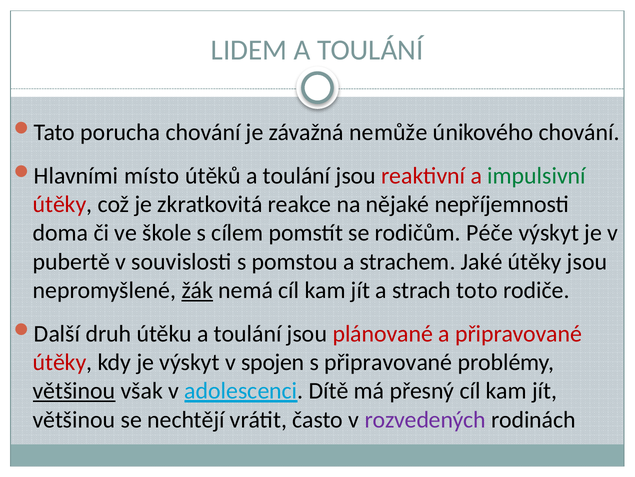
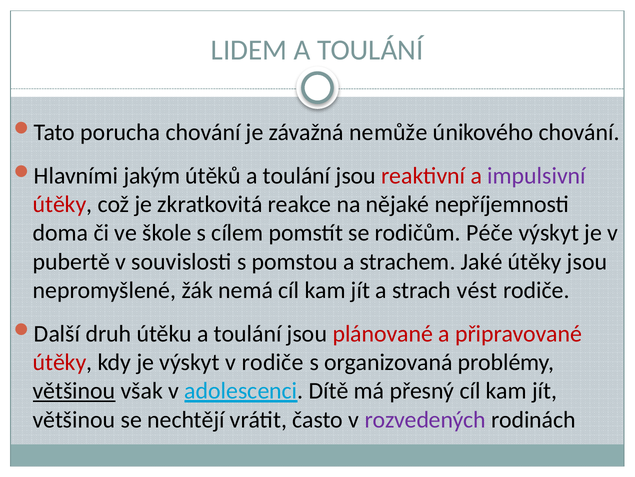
místo: místo -> jakým (152, 175)
impulsivní colour: green -> purple (537, 175)
žák underline: present -> none (197, 290)
toto: toto -> vést (477, 290)
v spojen: spojen -> rodiče (273, 362)
s připravované: připravované -> organizovaná (388, 362)
